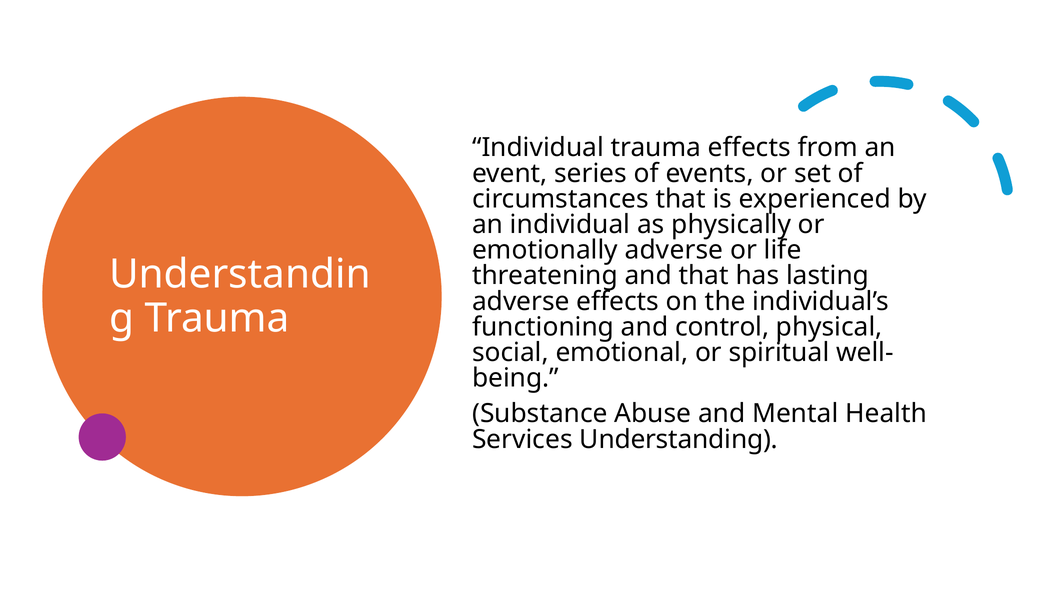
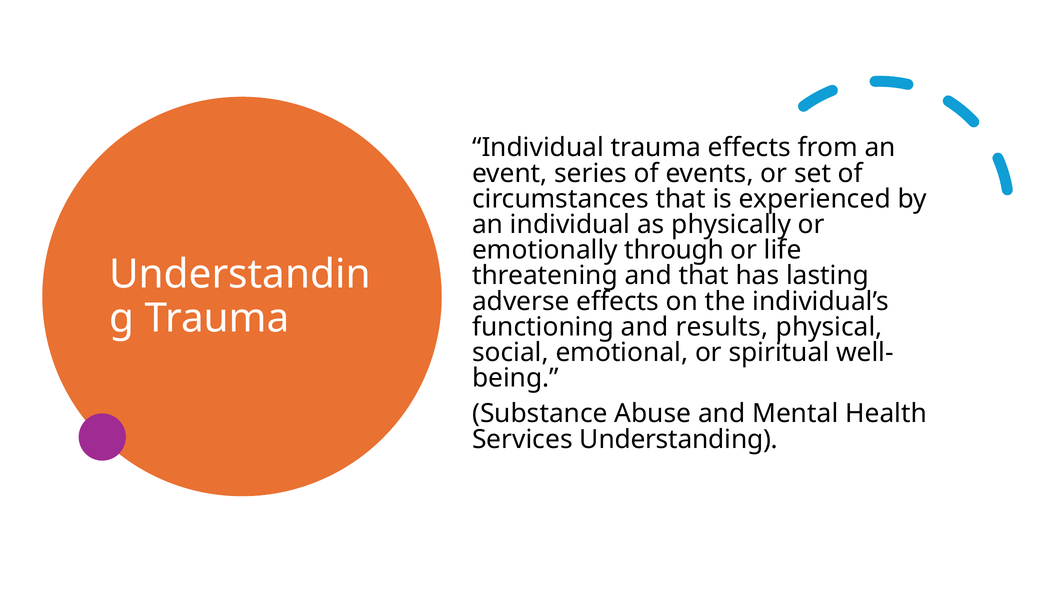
emotionally adverse: adverse -> through (674, 250)
control: control -> results (722, 327)
